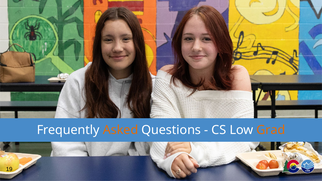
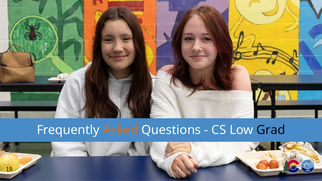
Grad colour: orange -> black (271, 130)
